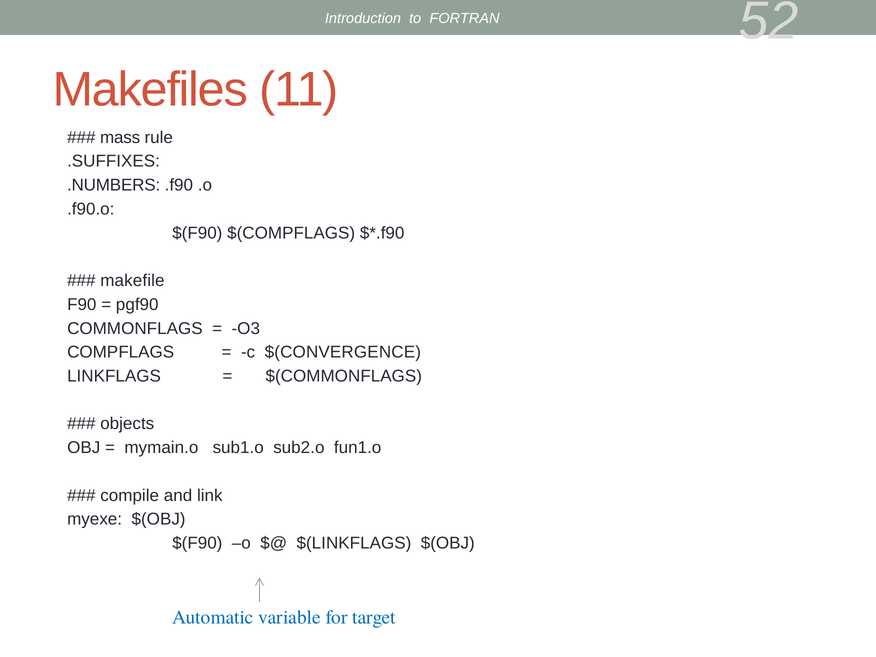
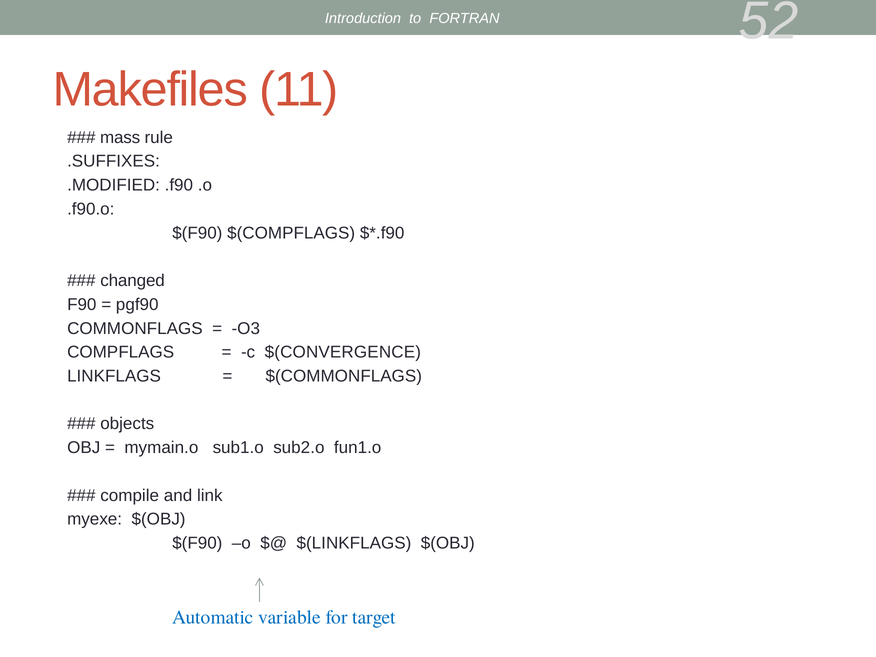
.NUMBERS: .NUMBERS -> .MODIFIED (114, 185)
makefile: makefile -> changed (133, 281)
